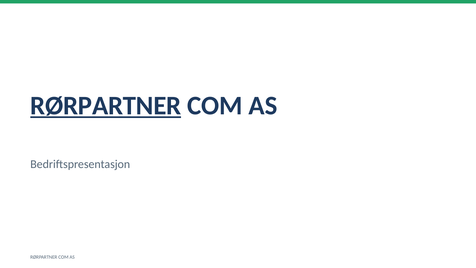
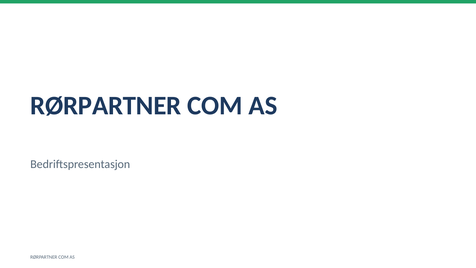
RØRPARTNER underline: present -> none (106, 106)
